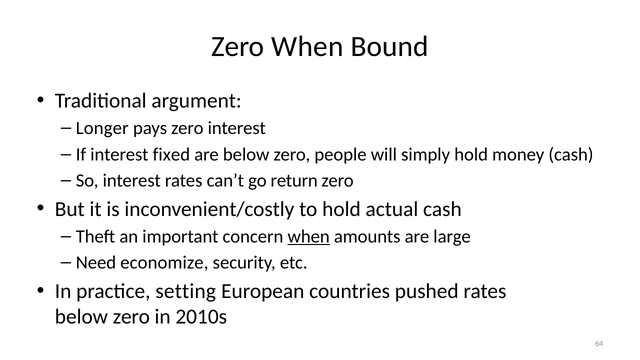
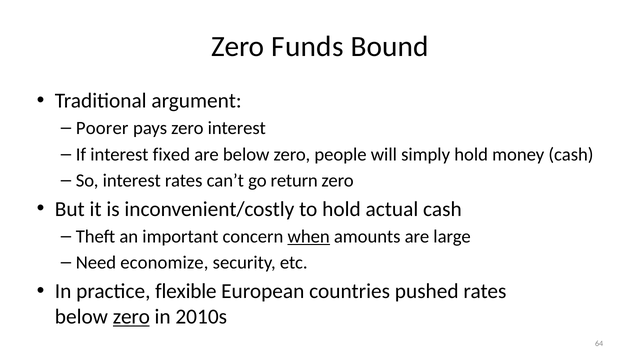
Zero When: When -> Funds (307, 46)
Longer: Longer -> Poorer (102, 128)
setting: setting -> flexible (186, 291)
zero underline: none -> present (131, 317)
